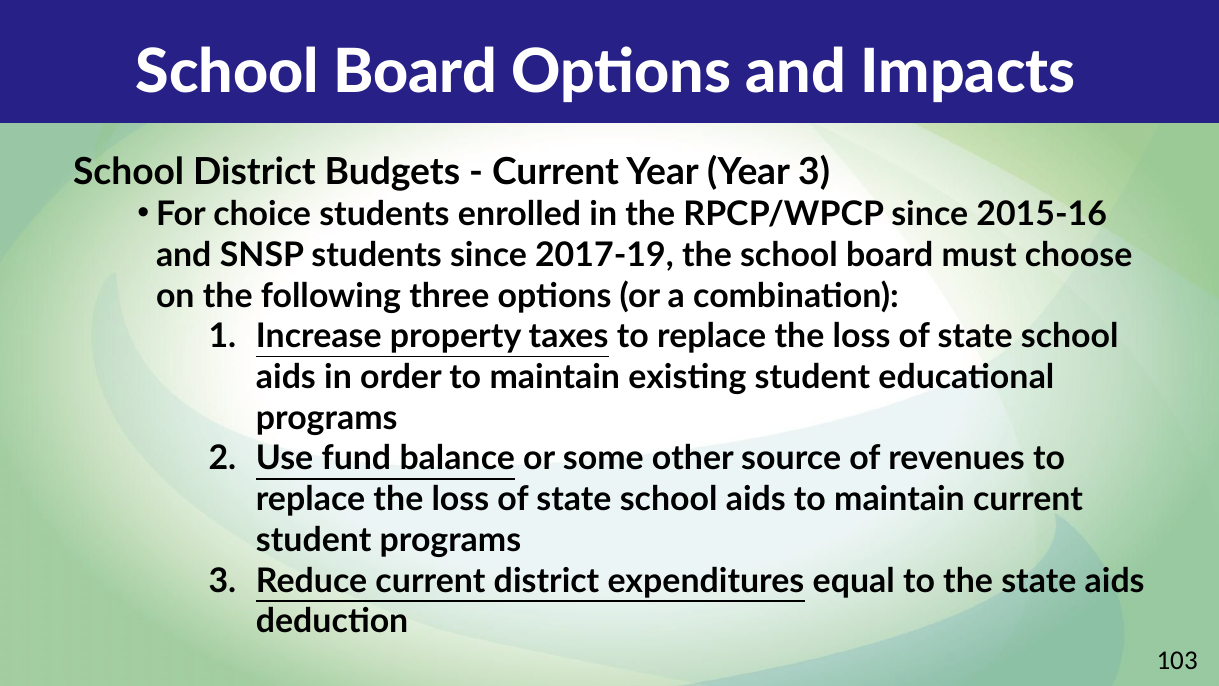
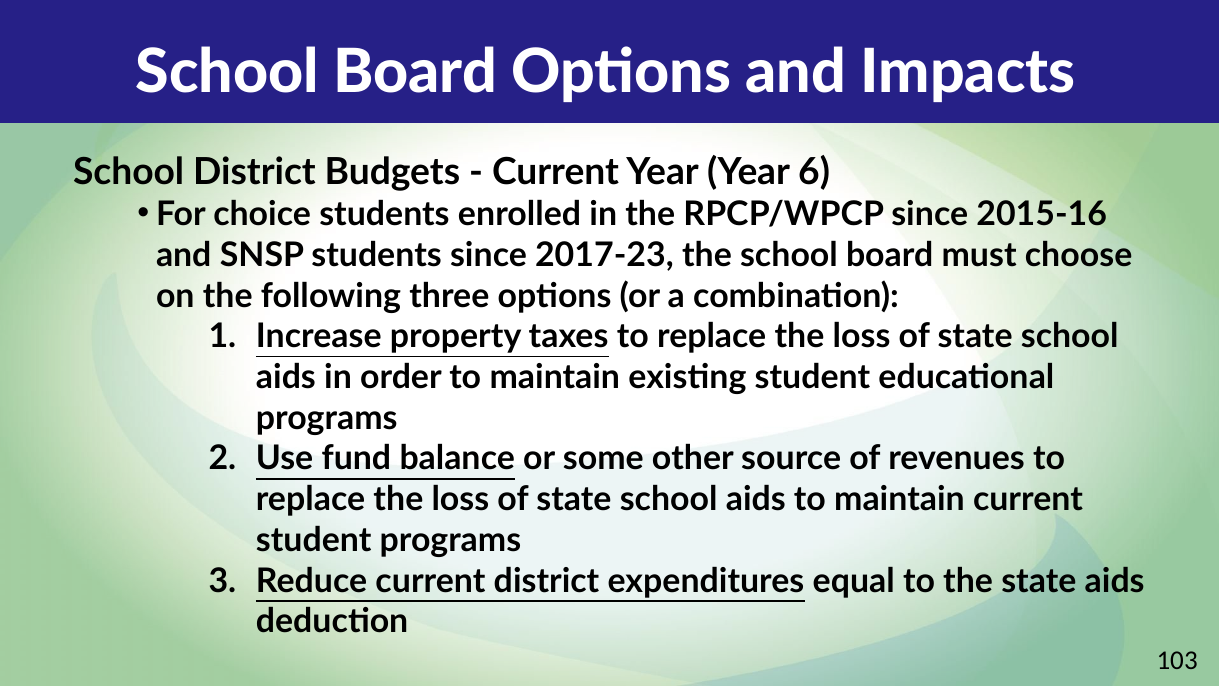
Year 3: 3 -> 6 (814, 172)
2017-19: 2017-19 -> 2017-23 (604, 255)
